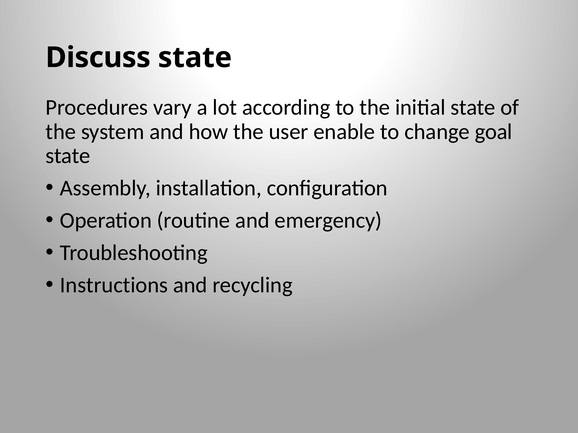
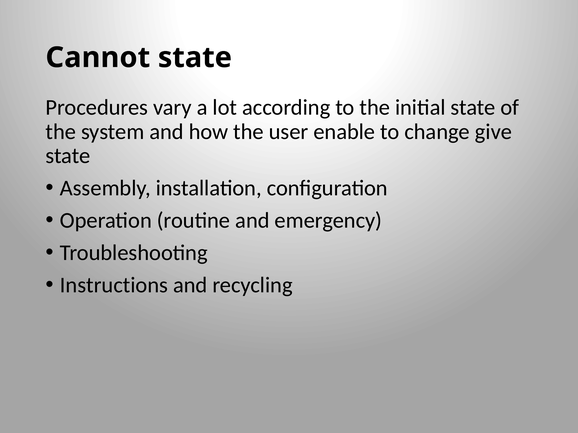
Discuss: Discuss -> Cannot (98, 58)
goal: goal -> give (493, 132)
